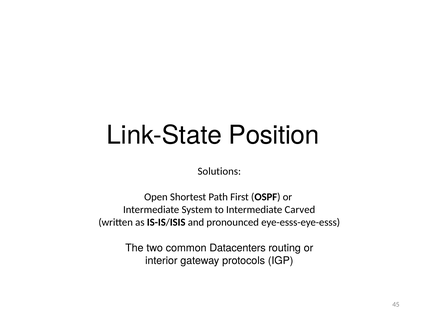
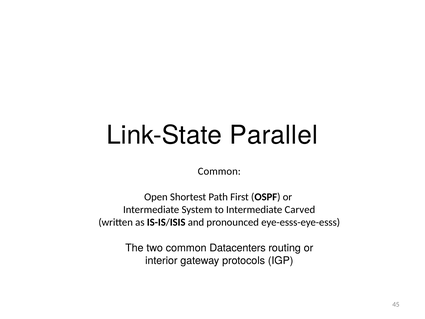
Position: Position -> Parallel (274, 135)
Solutions: Solutions -> Common (219, 171)
